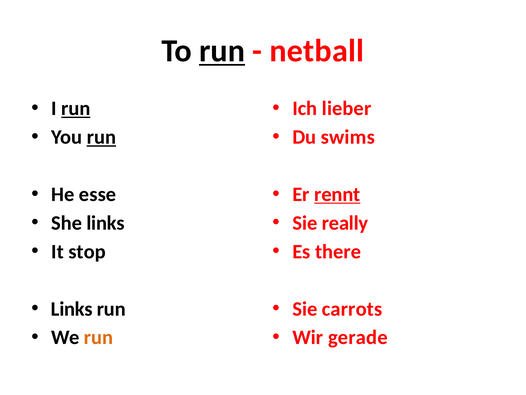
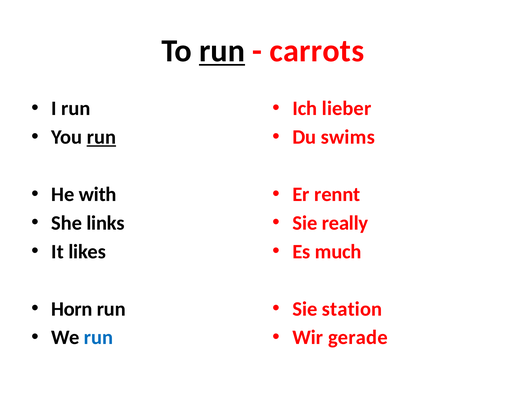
netball: netball -> carrots (317, 51)
run underline: present -> none (76, 108)
esse: esse -> with (98, 194)
rennt underline: present -> none (337, 194)
stop: stop -> likes (87, 251)
there: there -> much (338, 251)
Links: Links -> Horn (72, 309)
carrots: carrots -> station (352, 309)
run colour: orange -> blue (99, 337)
